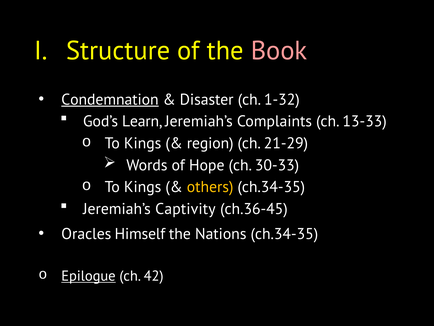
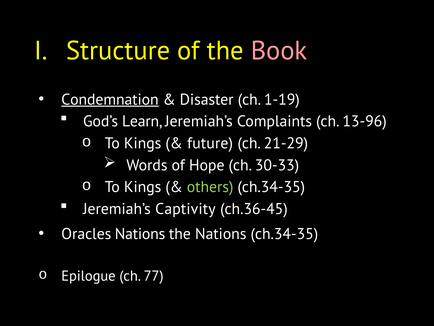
1-32: 1-32 -> 1-19 (282, 99)
13-33: 13-33 -> 13-96 (365, 121)
region: region -> future (210, 143)
others colour: yellow -> light green (210, 187)
Oracles Himself: Himself -> Nations (140, 233)
Epilogue underline: present -> none (88, 276)
42: 42 -> 77 (154, 276)
